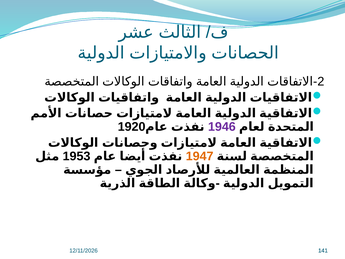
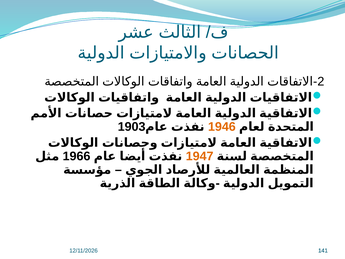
1920: 1920 -> 1903 (132, 127)
1946 colour: purple -> orange (222, 127)
1953: 1953 -> 1966 (77, 156)
